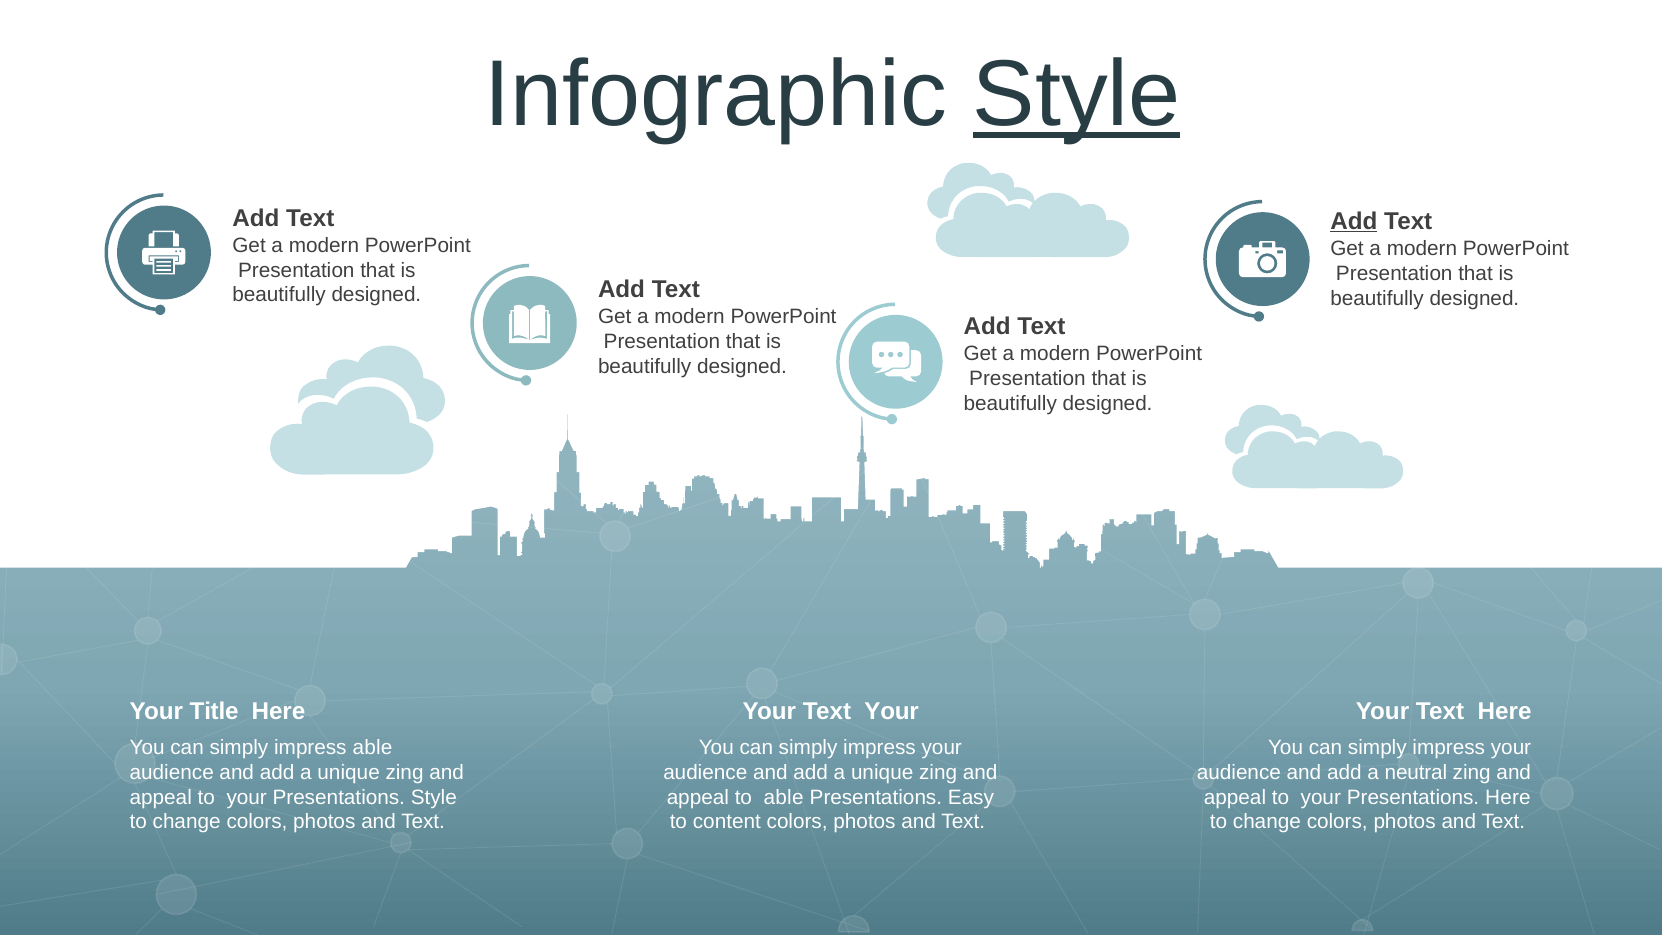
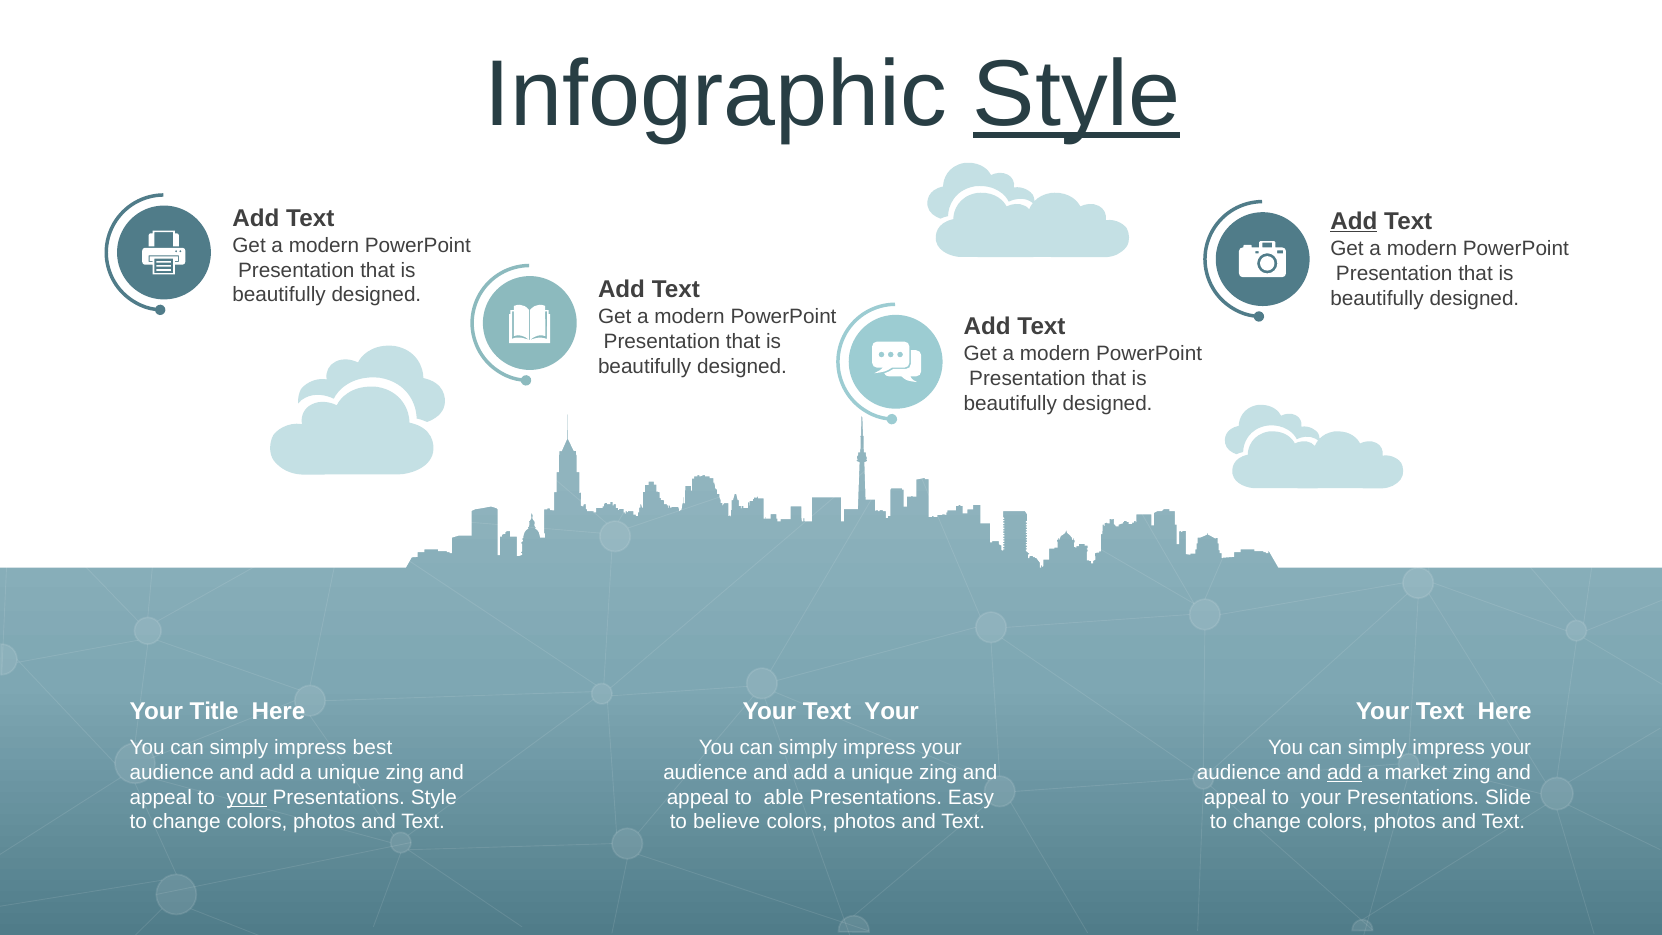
impress able: able -> best (372, 747)
add underline: none -> present (1344, 772)
neutral: neutral -> market (1416, 772)
your underline: none -> present (247, 797)
Presentations Here: Here -> Slide (1508, 797)
content: content -> believe (727, 822)
